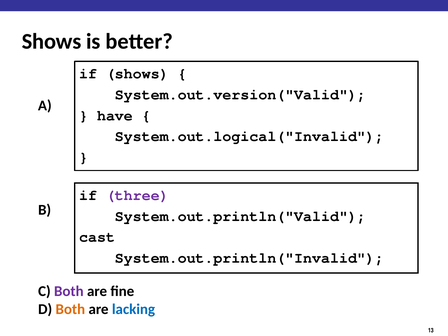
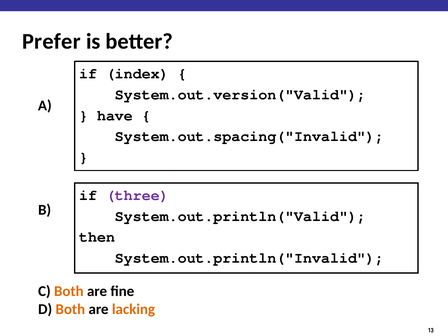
Shows: Shows -> Prefer (51, 42)
if shows: shows -> index (137, 74)
System.out.logical("Invalid: System.out.logical("Invalid -> System.out.spacing("Invalid (249, 136)
cast: cast -> then (97, 237)
Both colour: purple -> orange (69, 291)
lacking colour: blue -> orange (133, 309)
